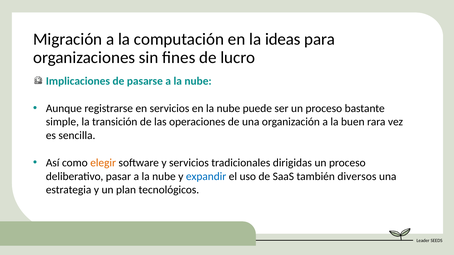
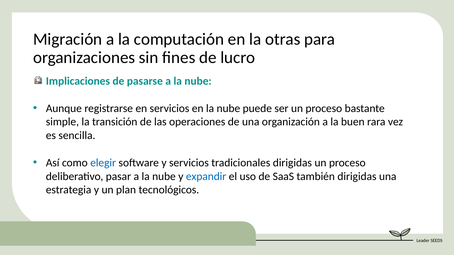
ideas: ideas -> otras (283, 39)
elegir colour: orange -> blue (103, 163)
también diversos: diversos -> dirigidas (357, 177)
